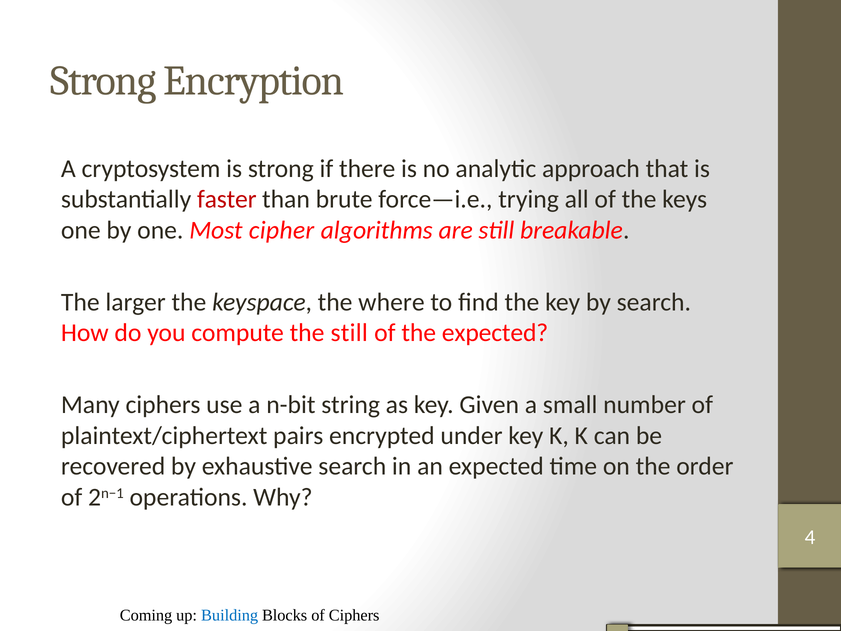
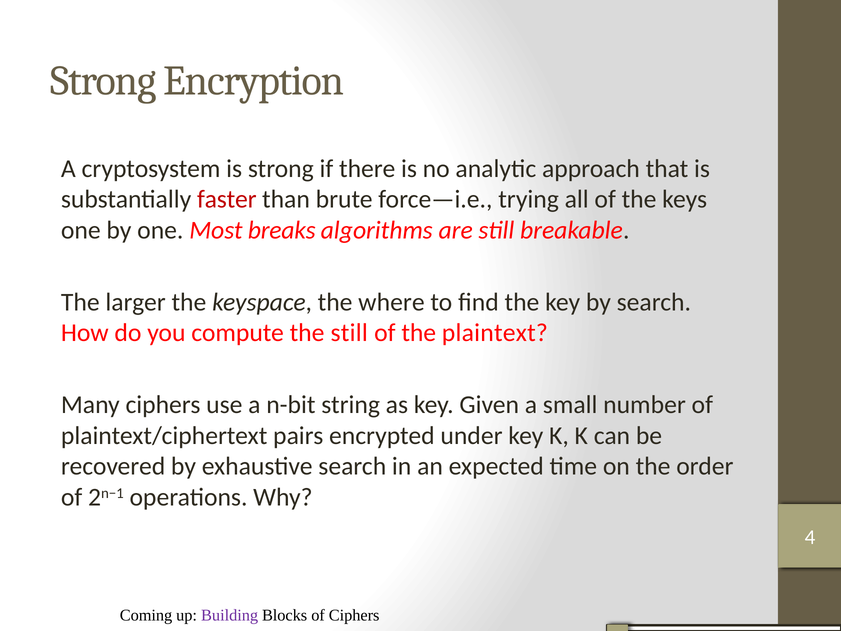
cipher: cipher -> breaks (282, 230)
the expected: expected -> plaintext (495, 333)
Building colour: blue -> purple (230, 615)
